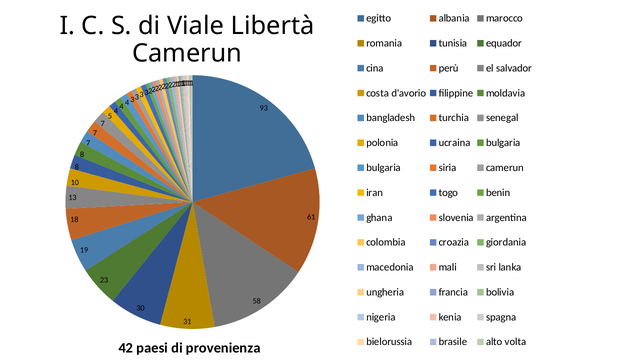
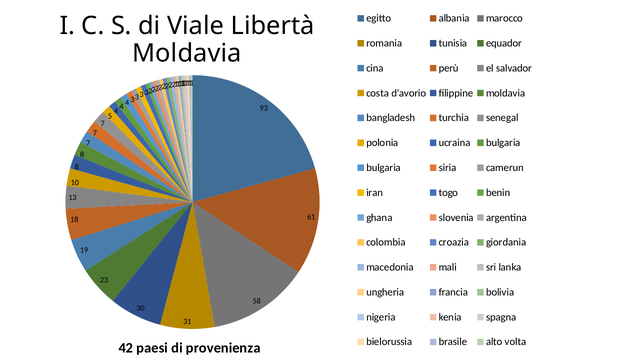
Camerun: Camerun -> Moldavia (187, 53)
